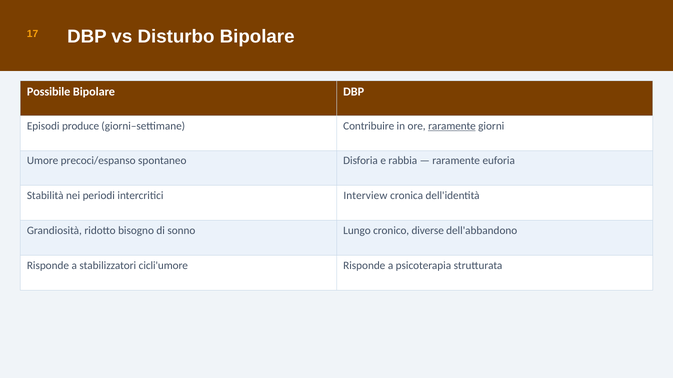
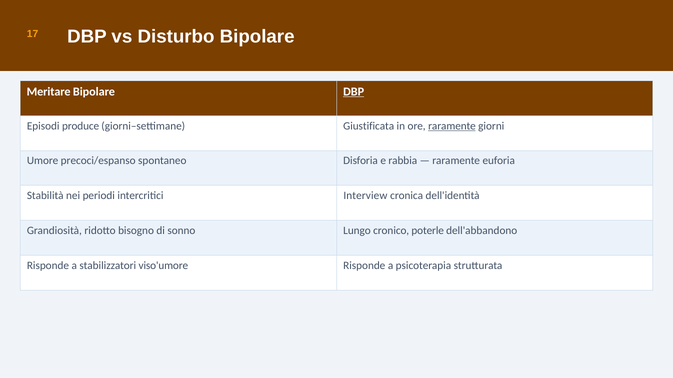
Possibile: Possibile -> Meritare (49, 92)
DBP underline: none -> present (354, 92)
Contribuire: Contribuire -> Giustificata (369, 126)
diverse: diverse -> poterle (428, 231)
cicli'umore: cicli'umore -> viso'umore (163, 266)
